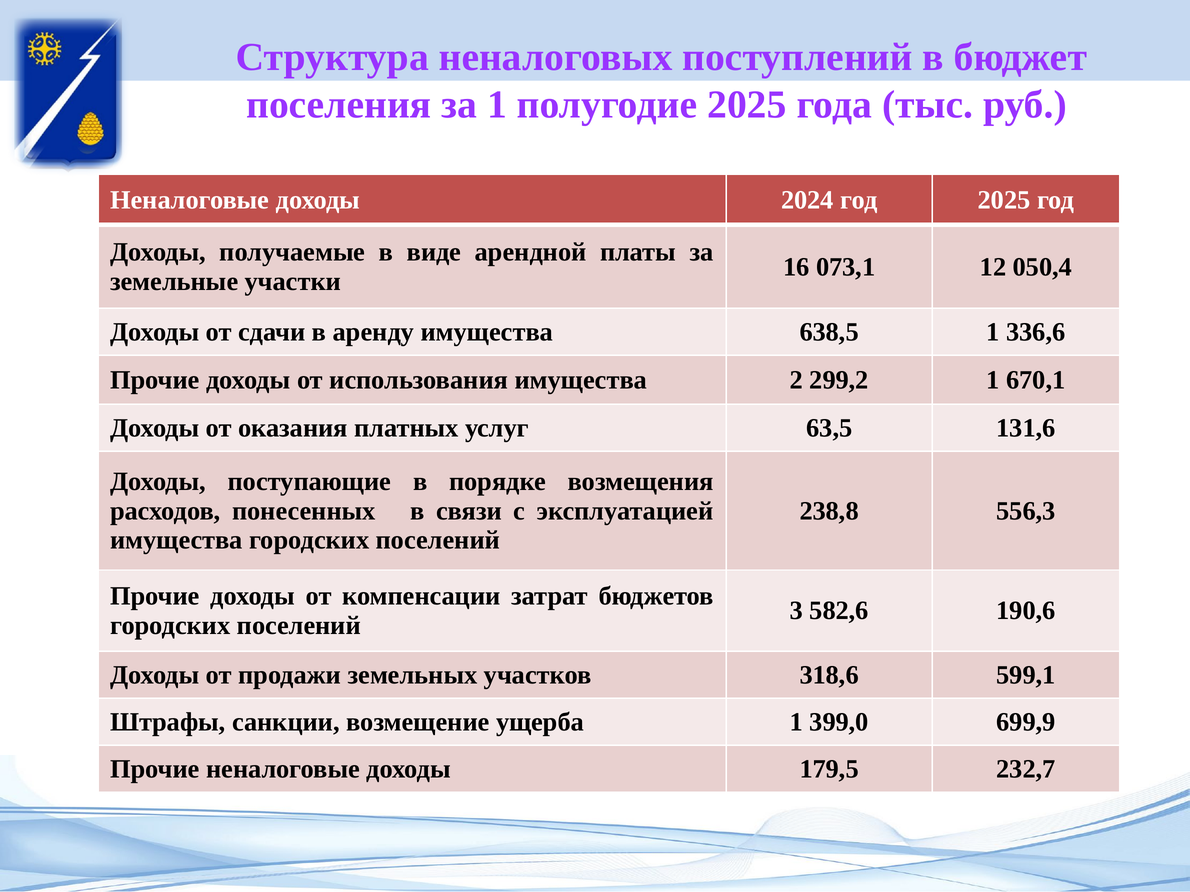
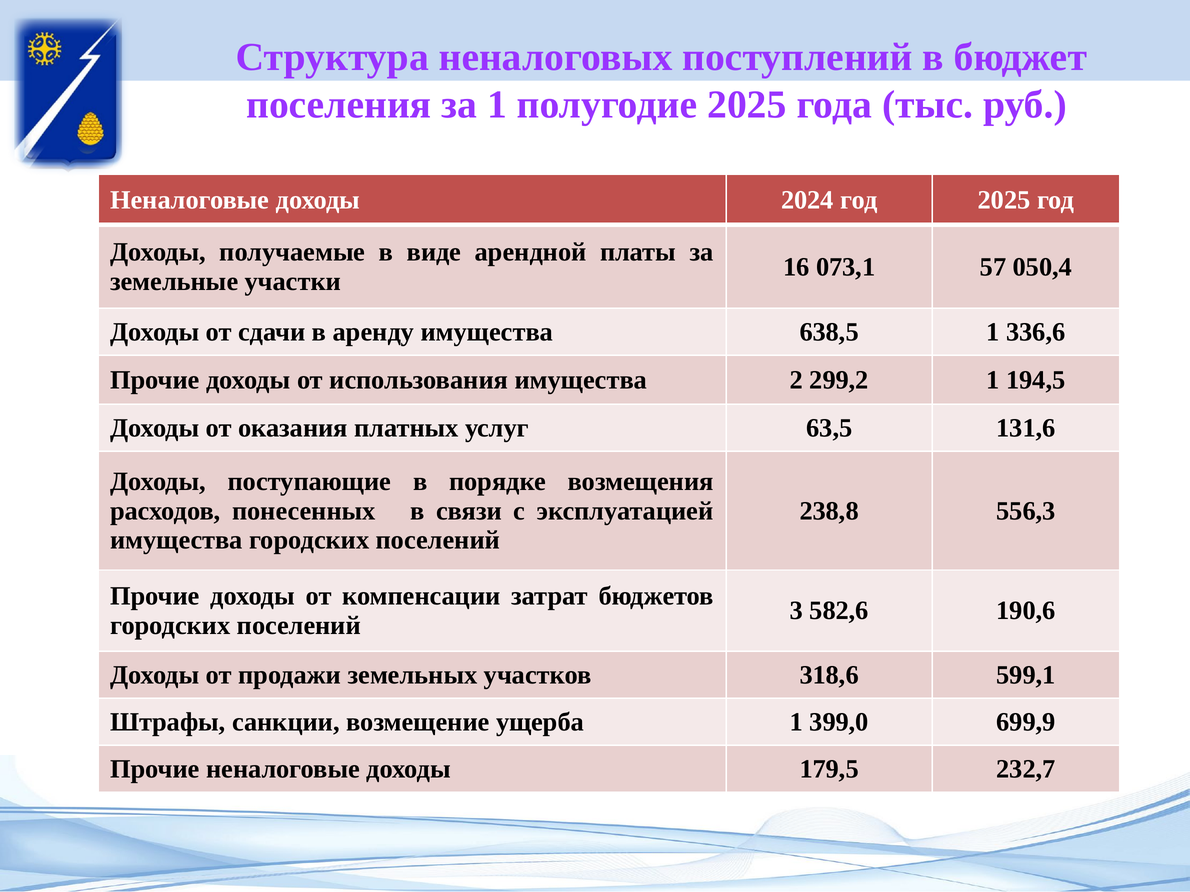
12: 12 -> 57 (993, 267)
670,1: 670,1 -> 194,5 (1036, 380)
